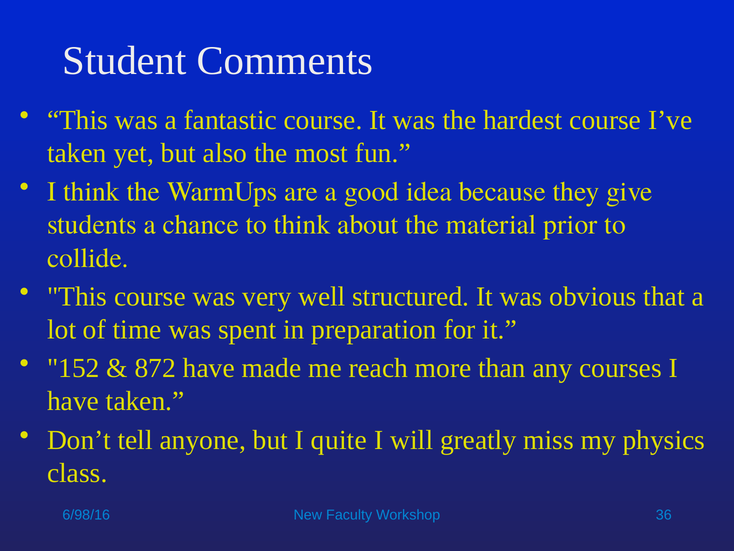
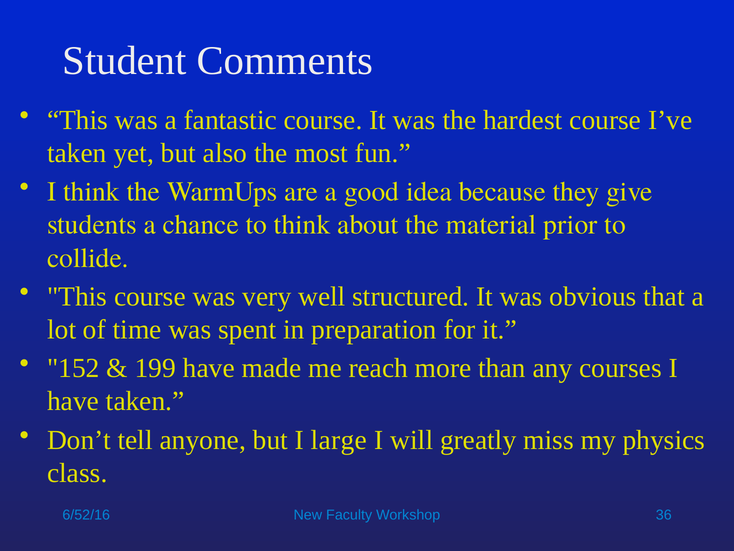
872: 872 -> 199 (155, 368)
quite: quite -> large (339, 440)
6/98/16: 6/98/16 -> 6/52/16 (86, 515)
